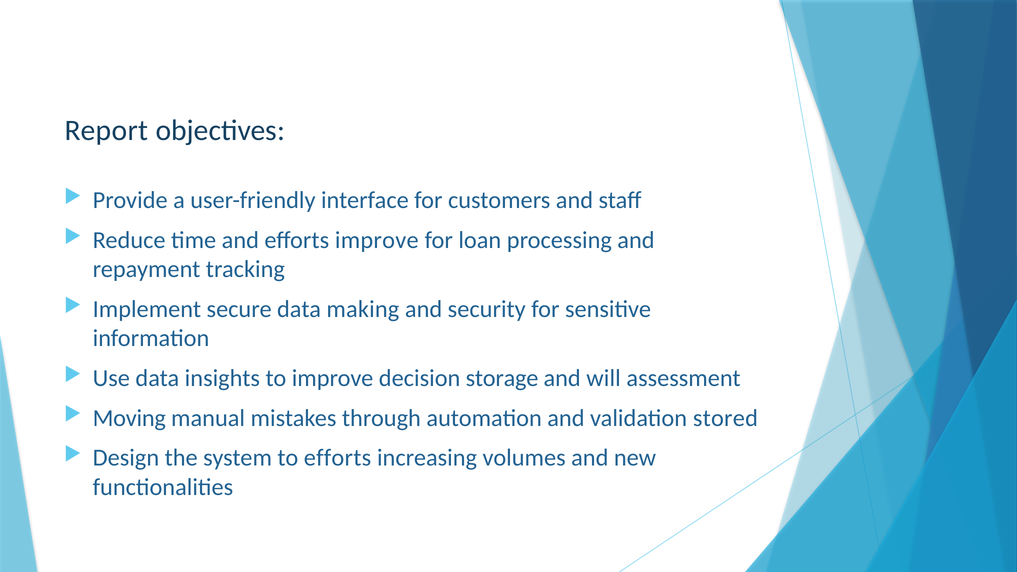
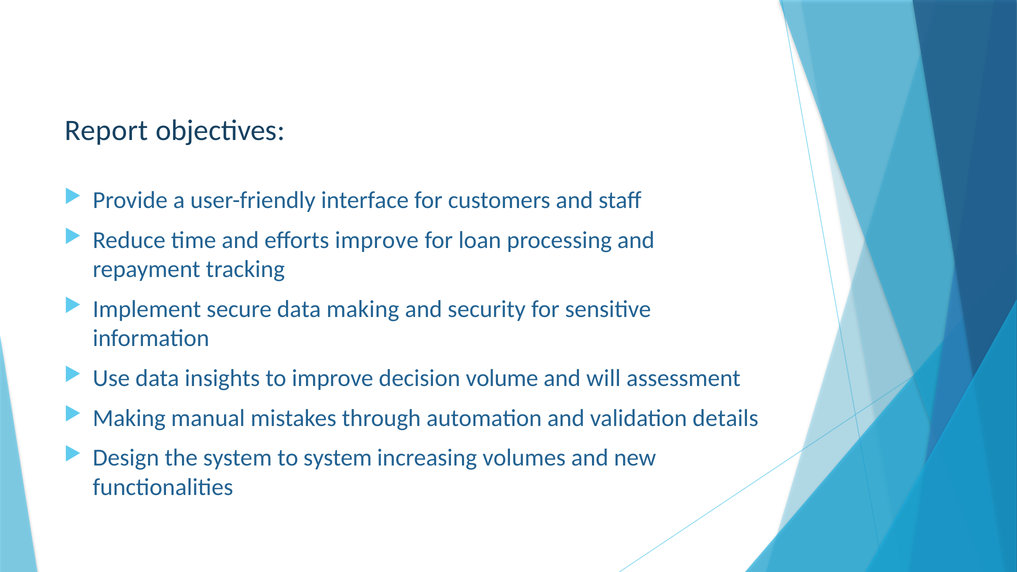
storage: storage -> volume (502, 378)
Moving: Moving -> Making (129, 418)
stored: stored -> details (725, 418)
to efforts: efforts -> system (338, 458)
